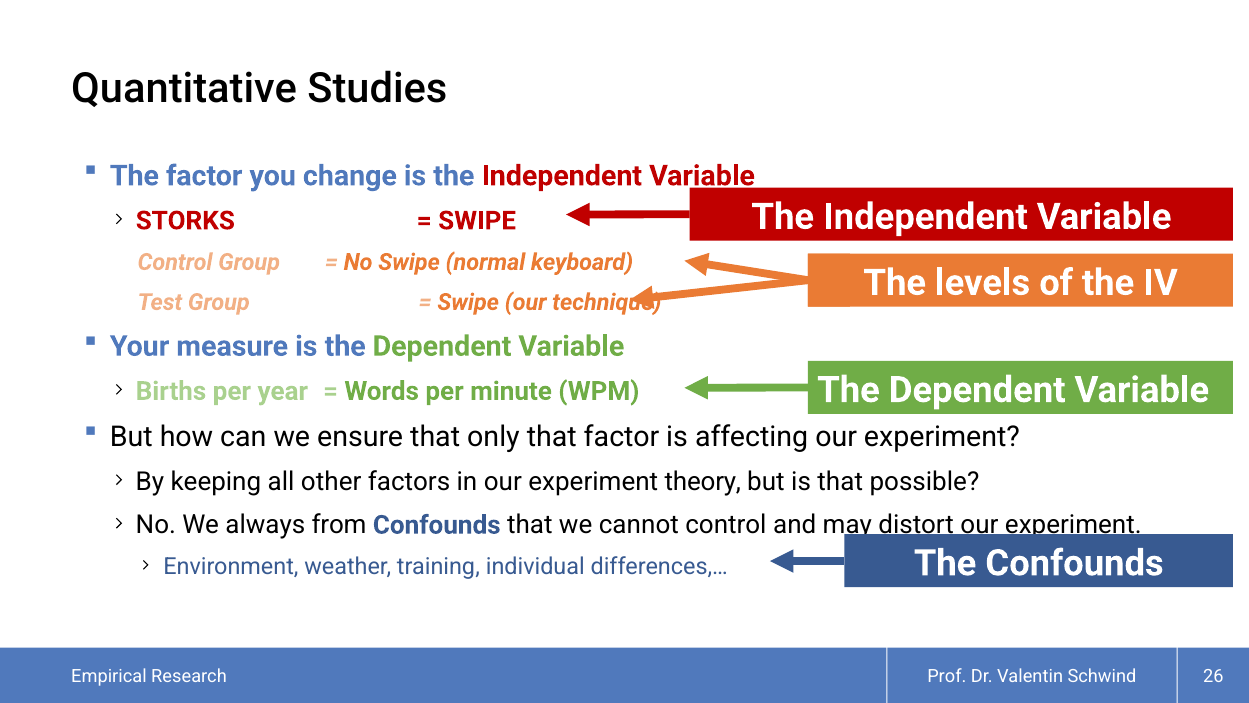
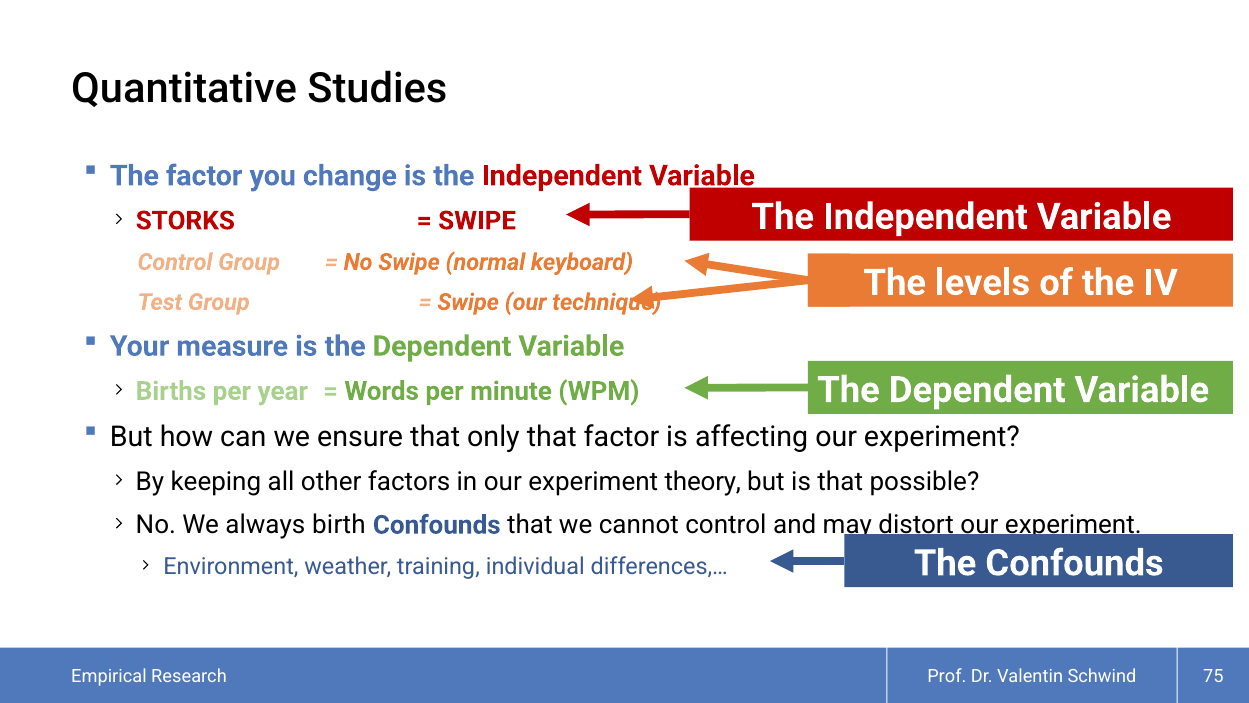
from: from -> birth (339, 525)
26: 26 -> 75 (1213, 676)
